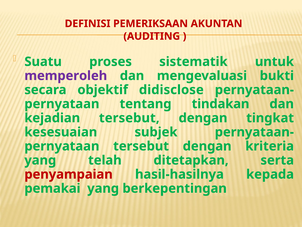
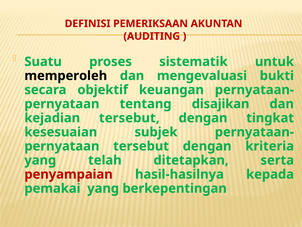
memperoleh colour: purple -> black (66, 76)
didisclose: didisclose -> keuangan (171, 90)
tindakan: tindakan -> disajikan (221, 104)
